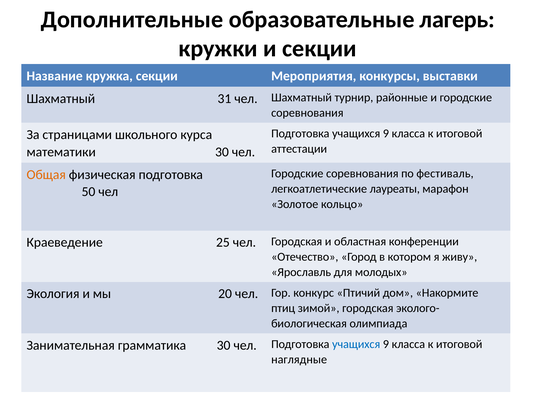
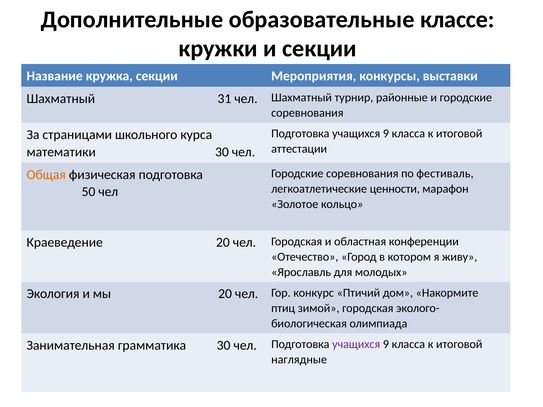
лагерь: лагерь -> классе (457, 20)
лауреаты: лауреаты -> ценности (395, 189)
Краеведение 25: 25 -> 20 (223, 243)
учащихся colour: blue -> purple (356, 344)
